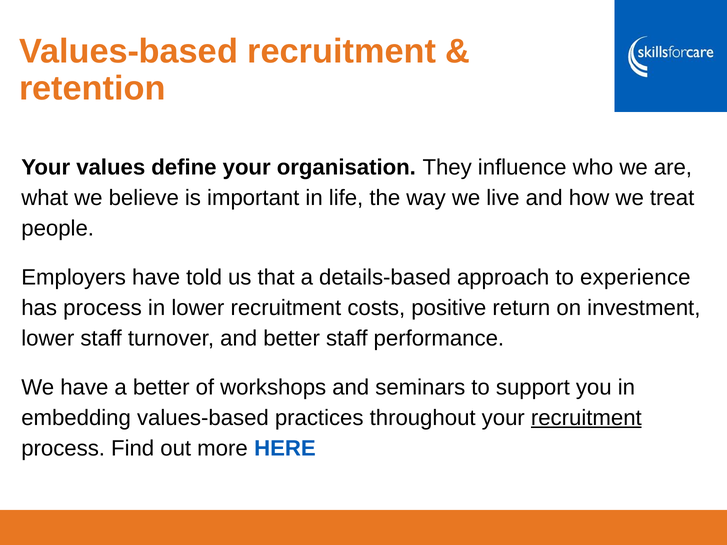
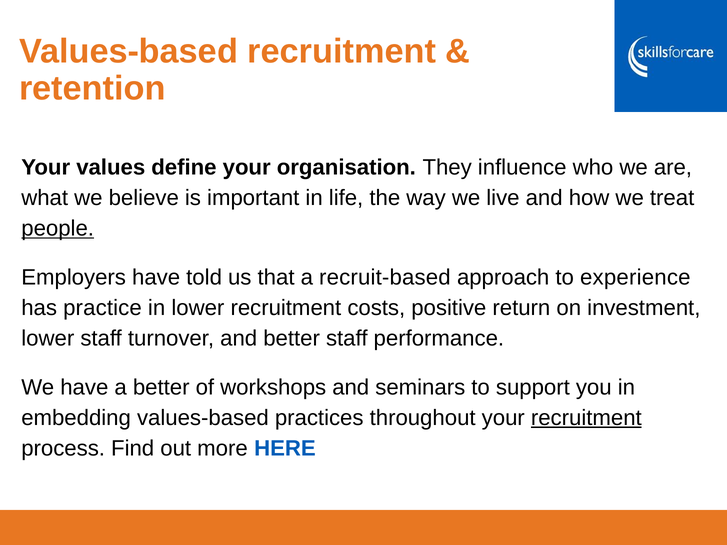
people underline: none -> present (58, 229)
details-based: details-based -> recruit-based (385, 277)
has process: process -> practice (102, 308)
